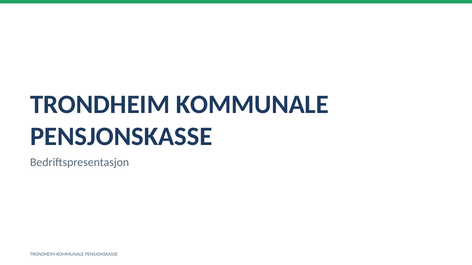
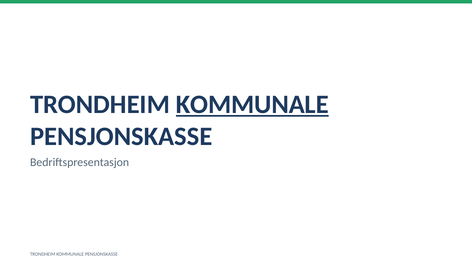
KOMMUNALE underline: none -> present (252, 105)
